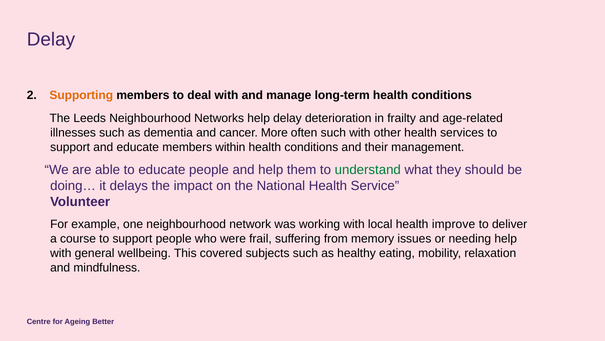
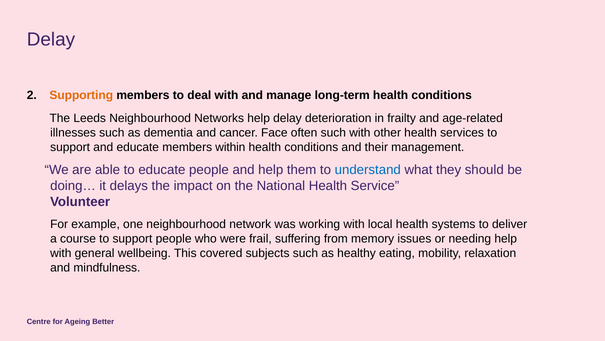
More: More -> Face (274, 133)
understand colour: green -> blue (368, 170)
improve: improve -> systems (454, 224)
